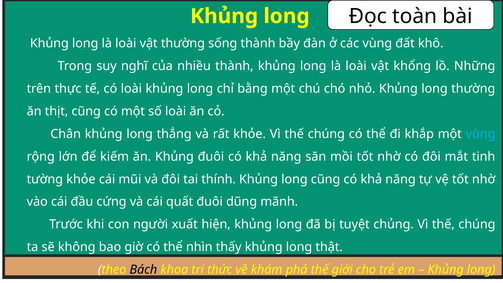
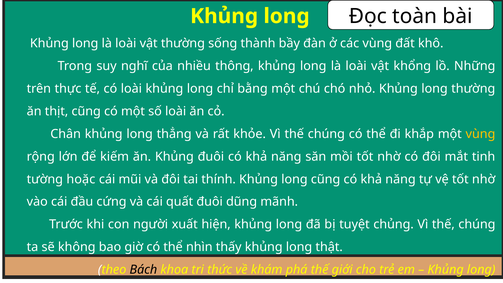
nhiều thành: thành -> thông (234, 66)
vùng colour: light blue -> yellow (481, 134)
tường khỏe: khỏe -> hoặc (81, 179)
